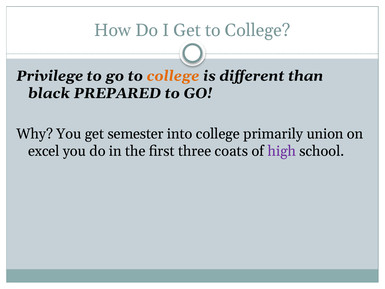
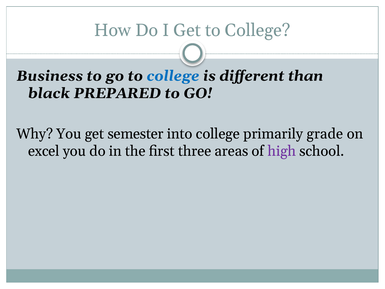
Privilege: Privilege -> Business (50, 76)
college colour: orange -> blue (173, 76)
union: union -> grade (325, 134)
coats: coats -> areas (231, 151)
